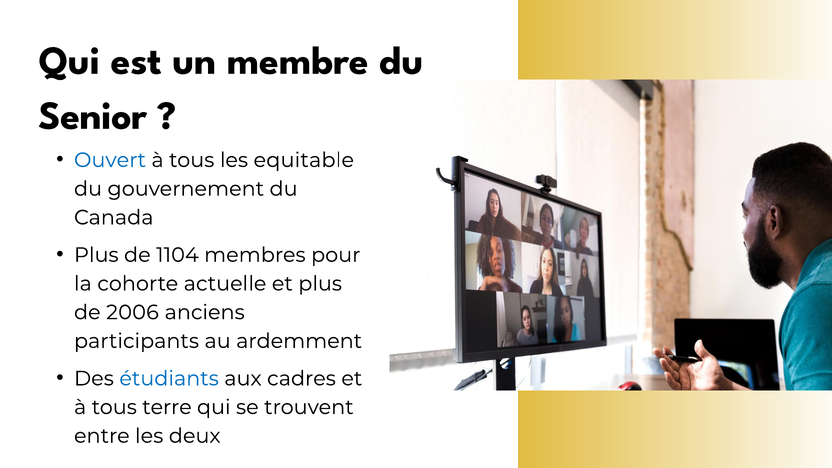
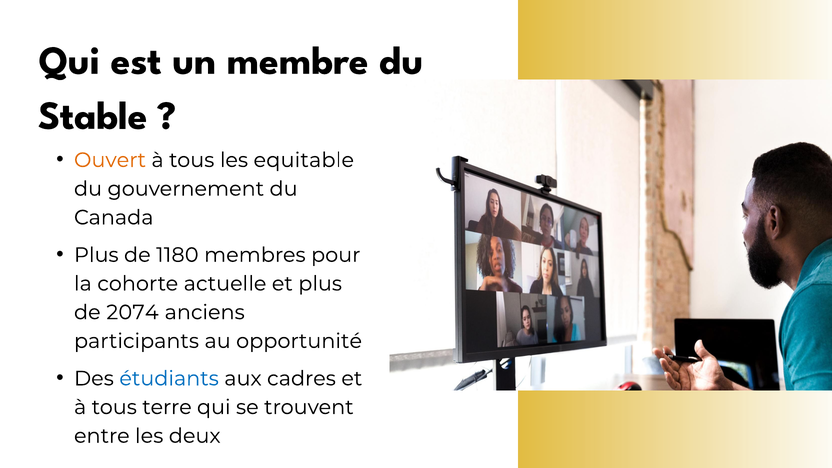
Senior: Senior -> Stable (93, 116)
Ouvert colour: blue -> orange (110, 160)
1104: 1104 -> 1180 (177, 255)
2006: 2006 -> 2074 (132, 312)
ardemment: ardemment -> opportunité (299, 341)
